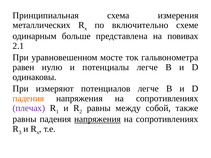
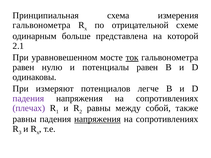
металлических: металлических -> гальвонометра (42, 25)
включительно: включительно -> отрицательной (140, 25)
повивах: повивах -> которой (183, 36)
ток underline: none -> present (132, 58)
потенциалы легче: легче -> равен (147, 67)
падения colour: orange -> purple (28, 98)
